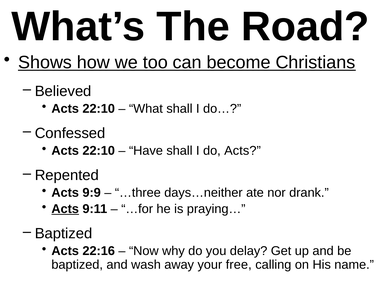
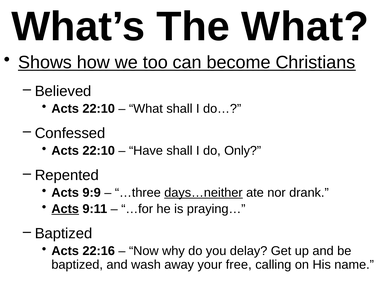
The Road: Road -> What (305, 27)
do Acts: Acts -> Only (243, 151)
days…neither underline: none -> present (203, 193)
